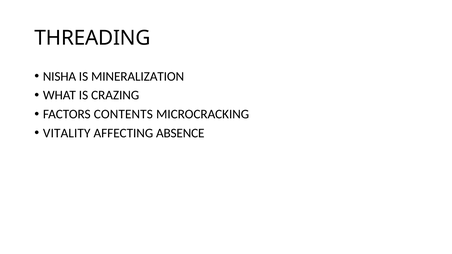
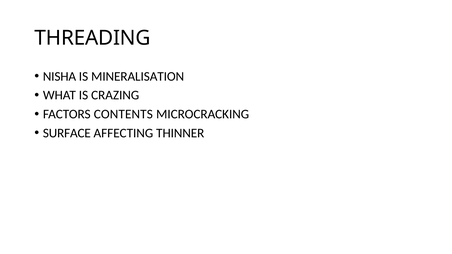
MINERALIZATION: MINERALIZATION -> MINERALISATION (138, 76)
VITALITY: VITALITY -> SURFACE (67, 133)
ABSENCE: ABSENCE -> THINNER (180, 133)
